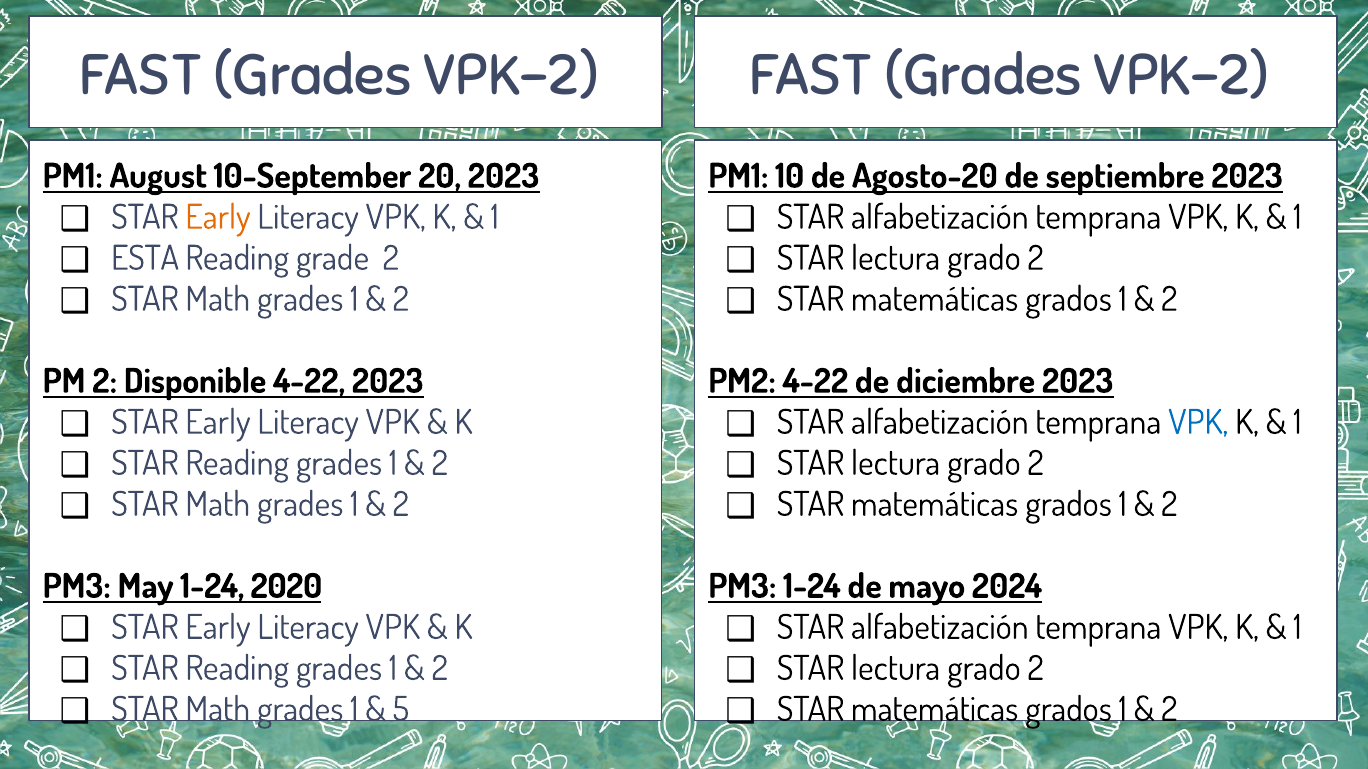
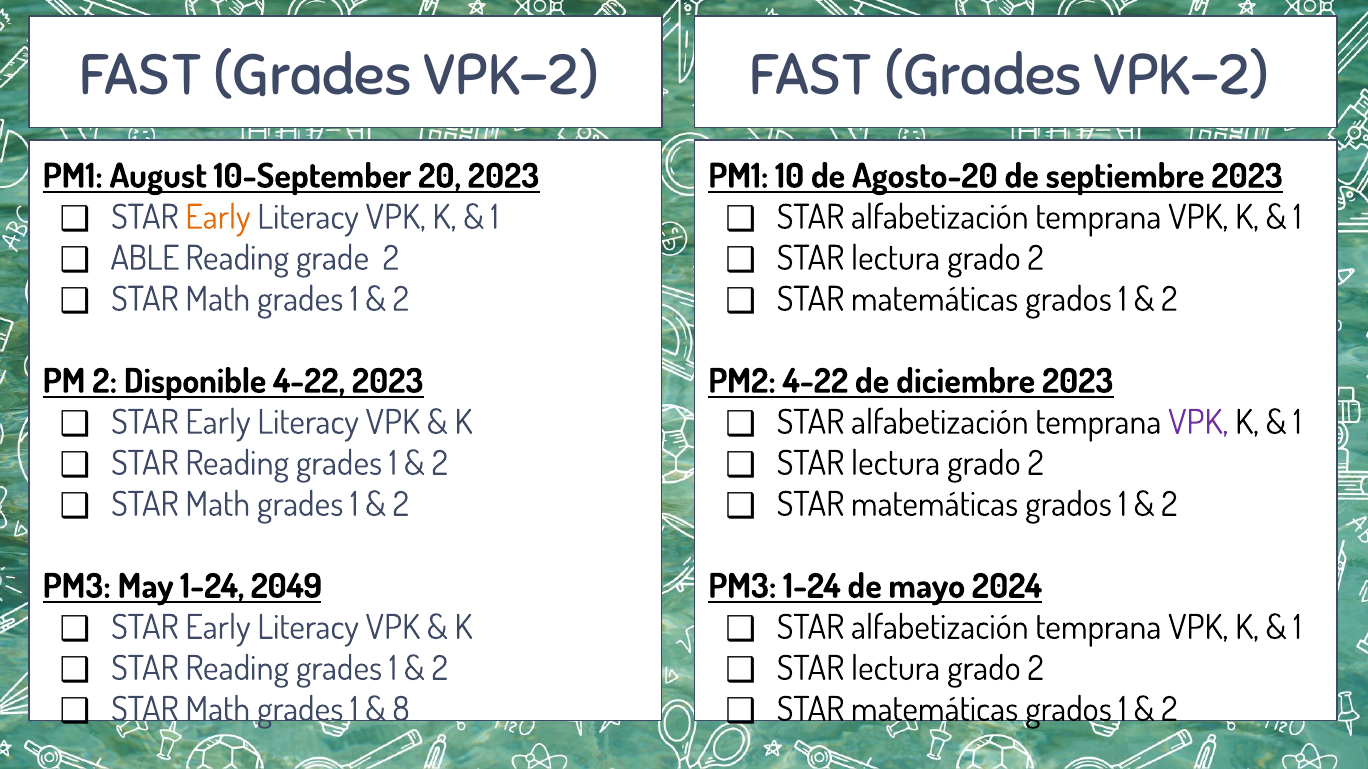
ESTA: ESTA -> ABLE (145, 259)
VPK colour: blue -> purple (1198, 423)
2020: 2020 -> 2049 (286, 587)
5: 5 -> 8 (401, 710)
